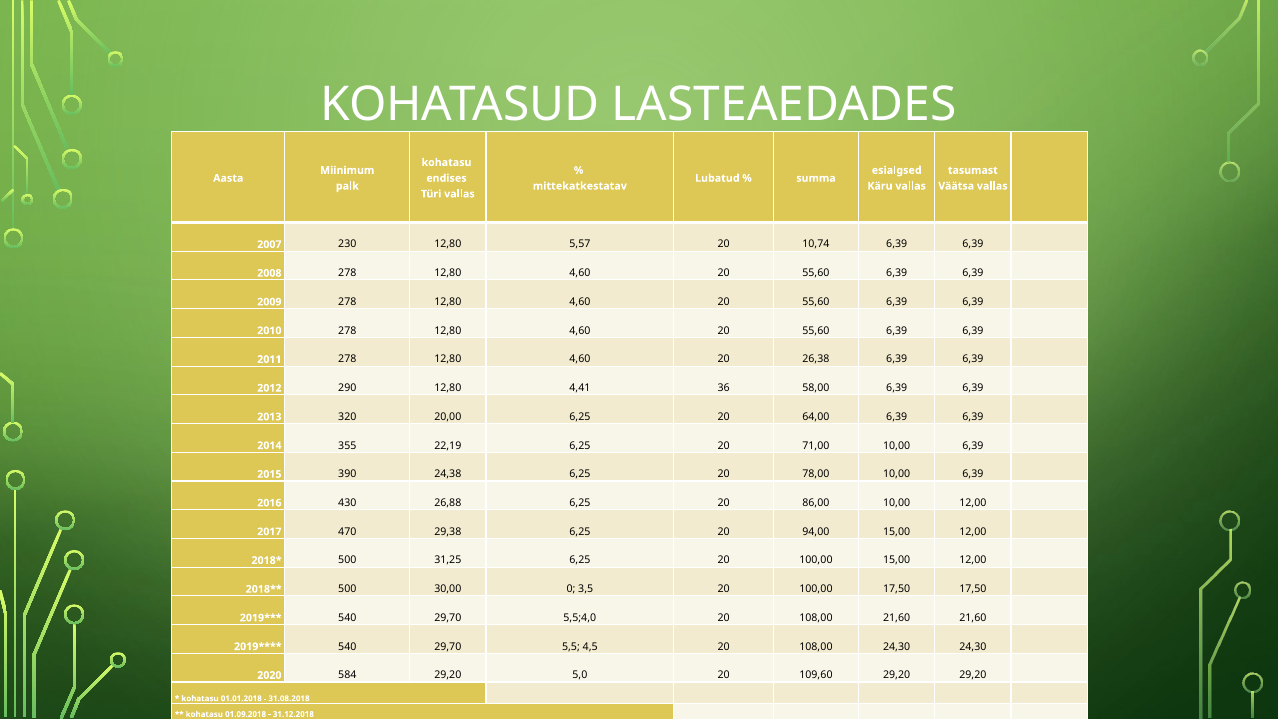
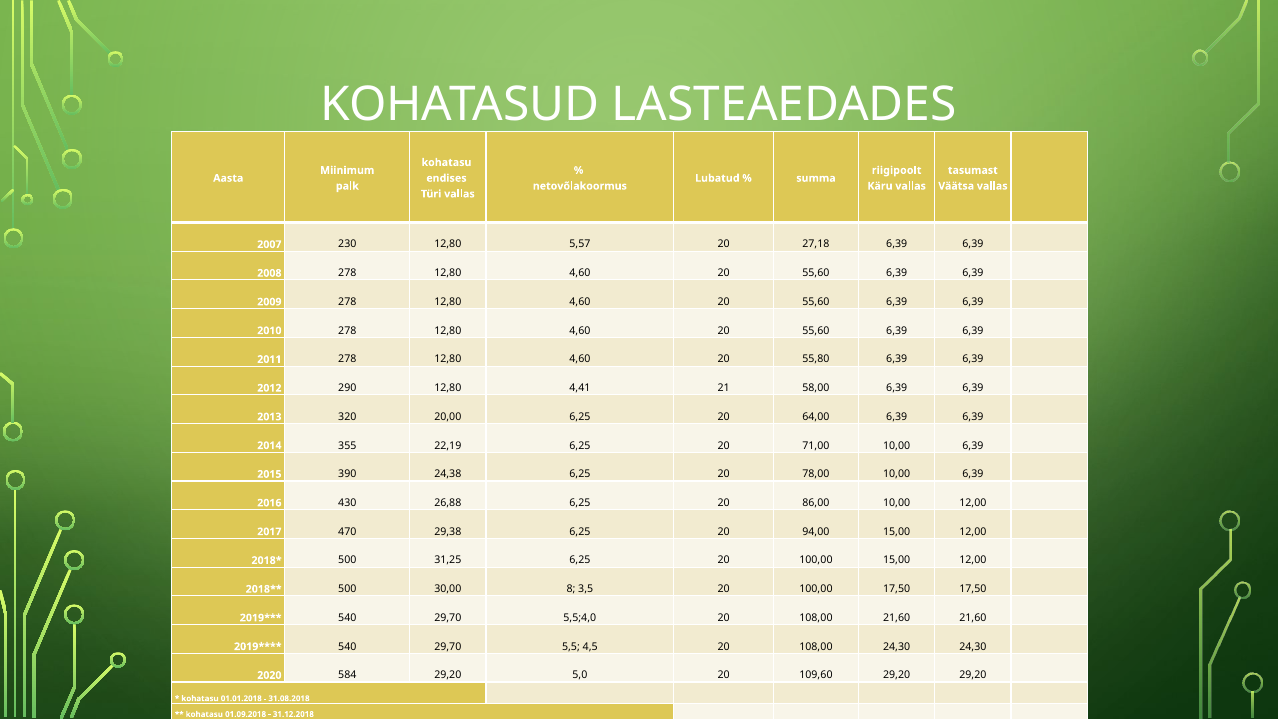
esialgsed: esialgsed -> riigipoolt (897, 170)
mittekatkestatav: mittekatkestatav -> netovõlakoormus (580, 186)
10,74: 10,74 -> 27,18 (816, 244)
26,38: 26,38 -> 55,80 (816, 359)
36: 36 -> 21 (724, 388)
0: 0 -> 8 (571, 589)
